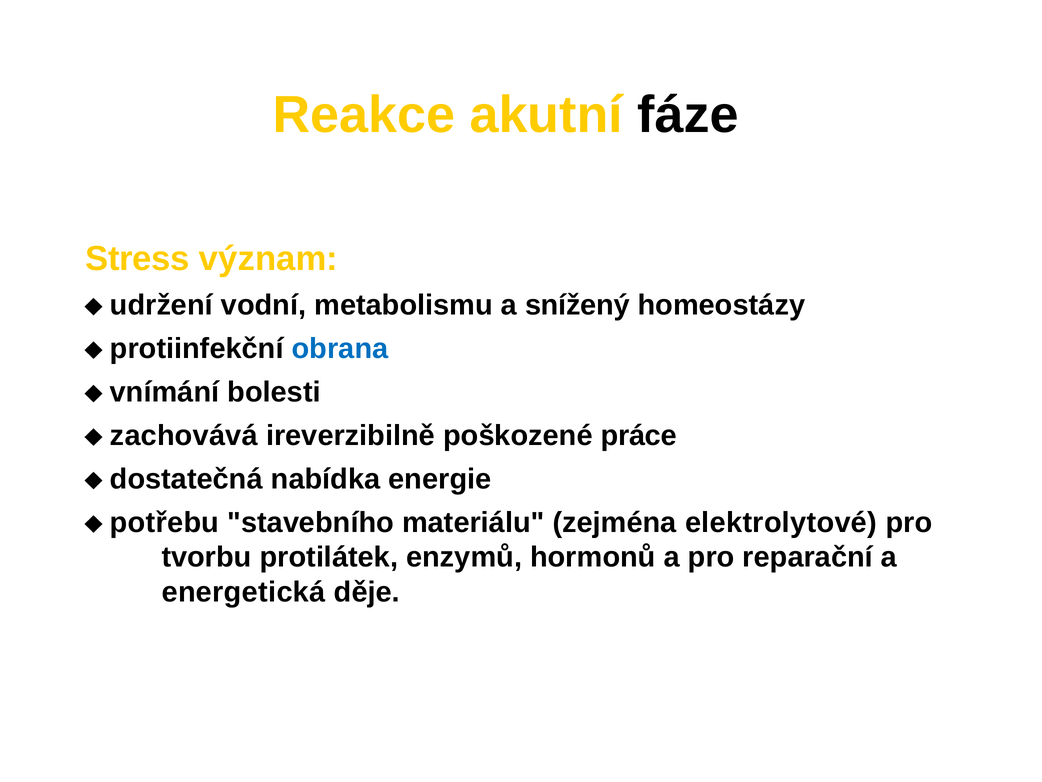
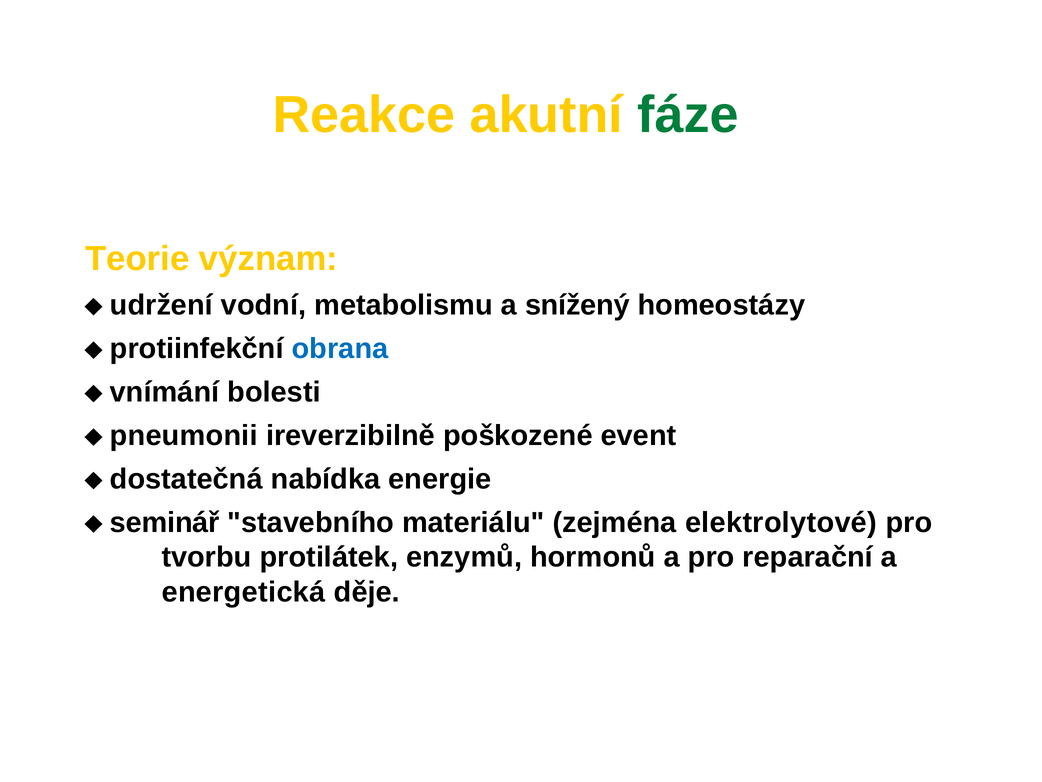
fáze colour: black -> green (688, 115)
Stress: Stress -> Teorie (137, 258)
zachovává: zachovává -> pneumonii (184, 435)
práce: práce -> event (639, 435)
potřebu: potřebu -> seminář (165, 522)
